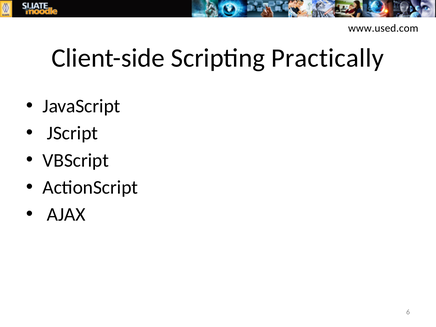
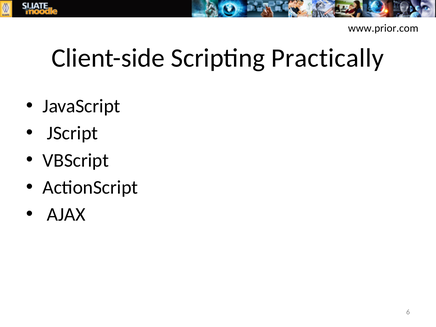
www.used.com: www.used.com -> www.prior.com (383, 28)
